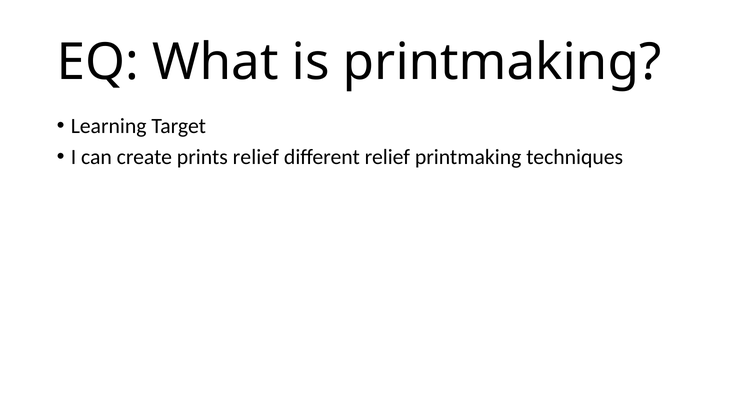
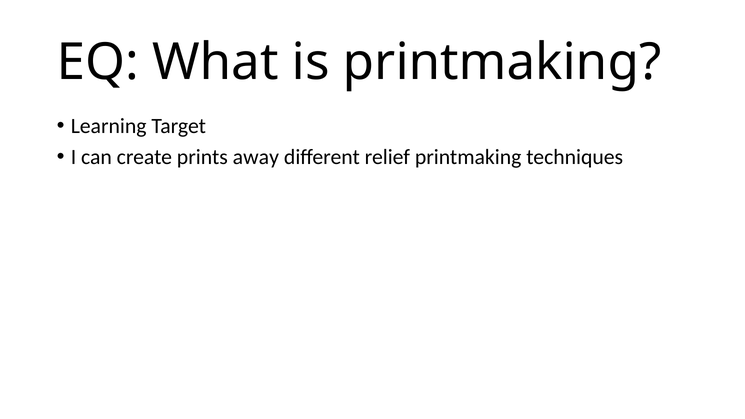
prints relief: relief -> away (256, 157)
